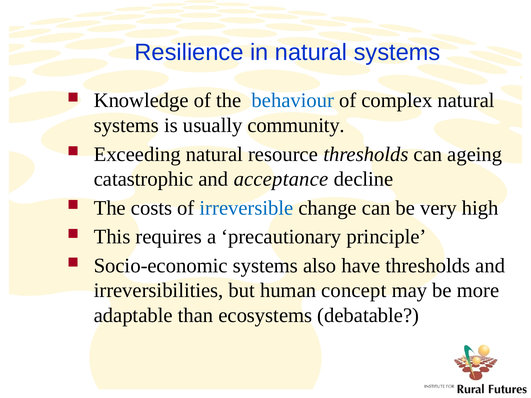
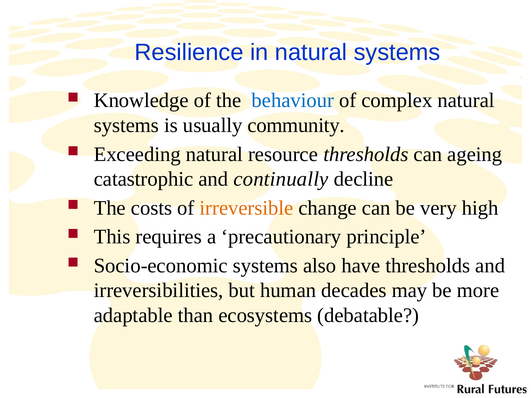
acceptance: acceptance -> continually (281, 179)
irreversible colour: blue -> orange (246, 208)
concept: concept -> decades (354, 291)
